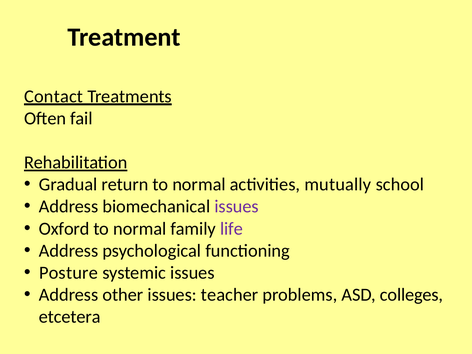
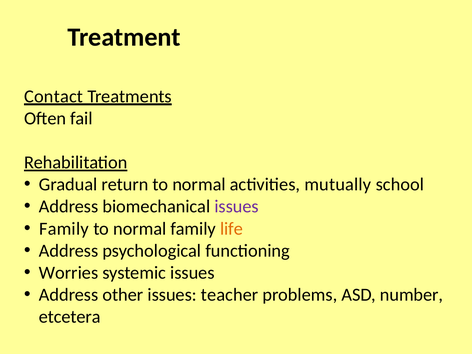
Oxford: Oxford -> Family (64, 229)
life colour: purple -> orange (231, 229)
Posture: Posture -> Worries (69, 273)
colleges: colleges -> number (412, 295)
